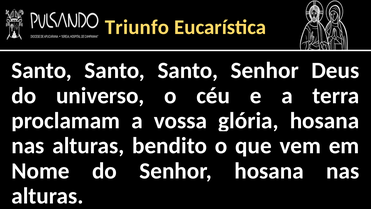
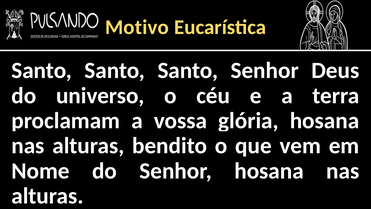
Triunfo: Triunfo -> Motivo (137, 27)
